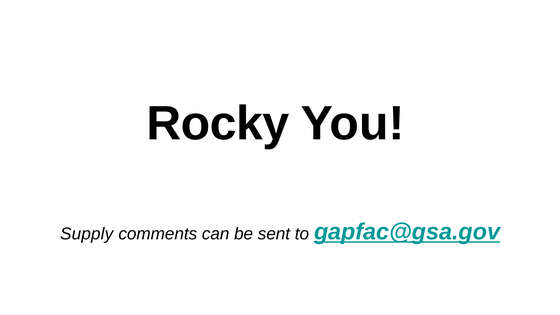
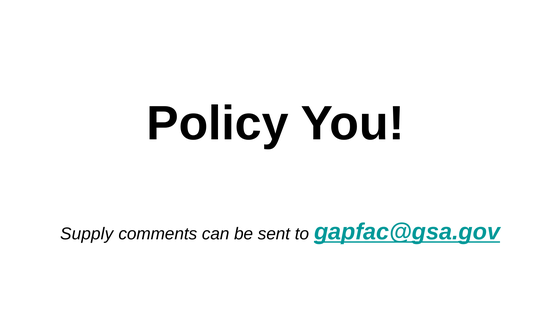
Rocky: Rocky -> Policy (218, 124)
